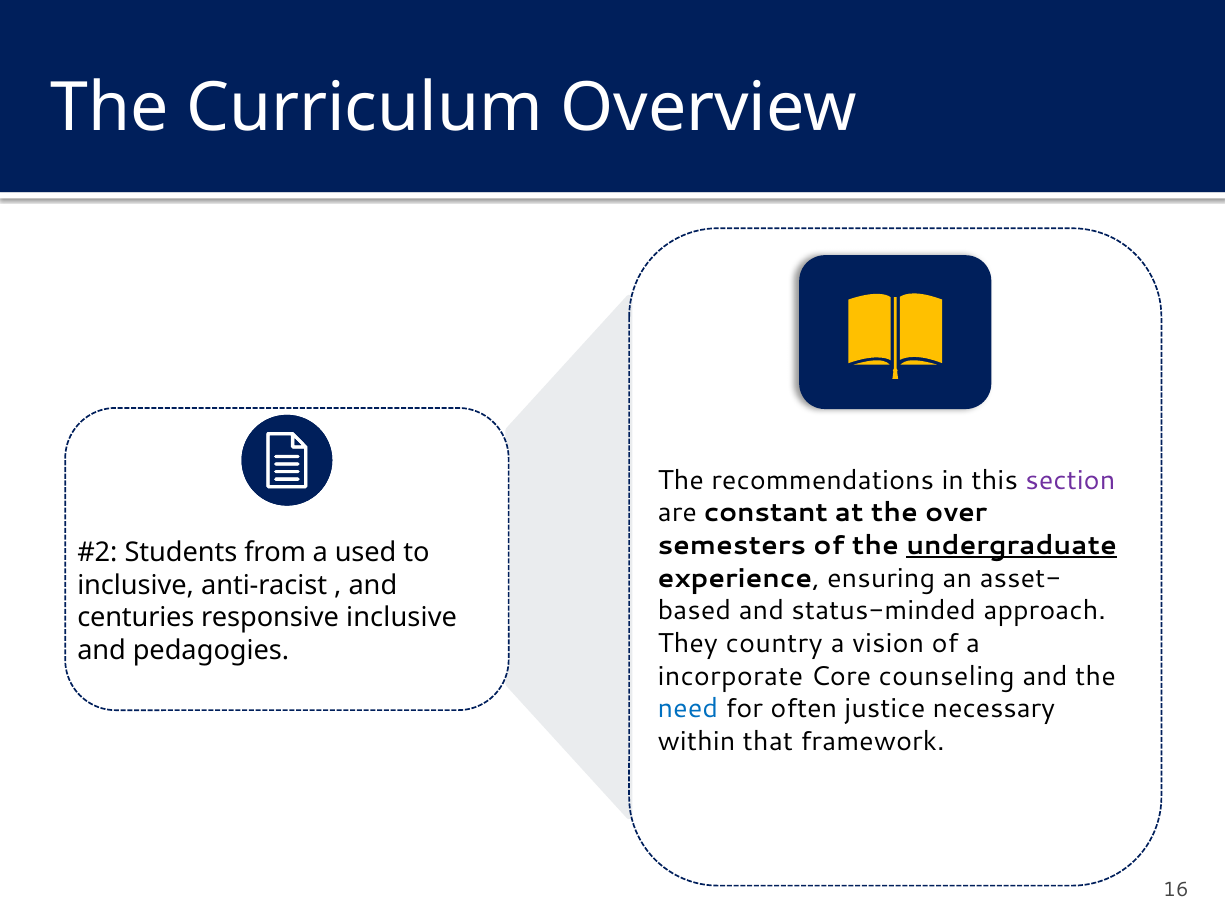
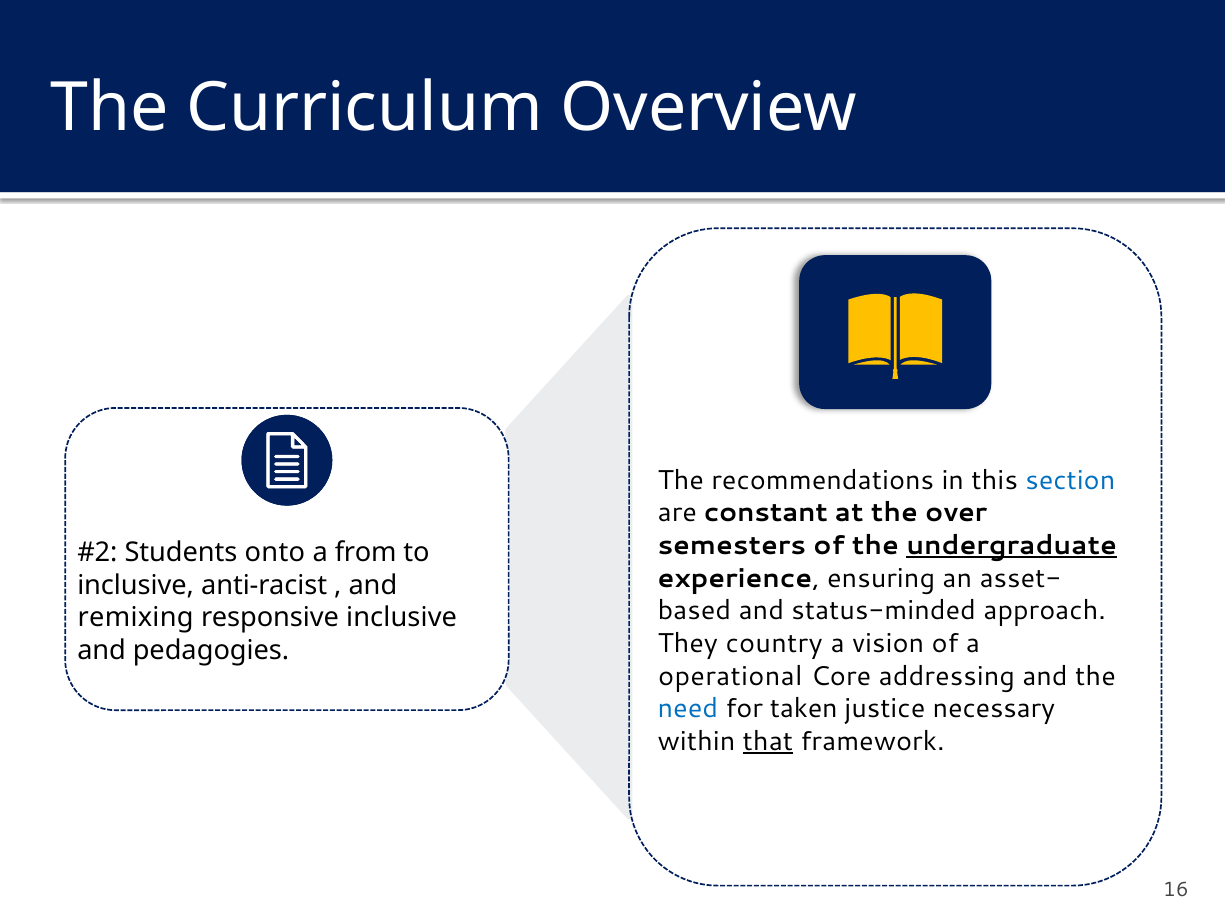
section colour: purple -> blue (1070, 480)
from: from -> onto (275, 553)
used: used -> from (366, 553)
centuries: centuries -> remixing (136, 618)
incorporate: incorporate -> operational (730, 676)
counseling: counseling -> addressing (947, 676)
often: often -> taken (804, 709)
that underline: none -> present (768, 741)
